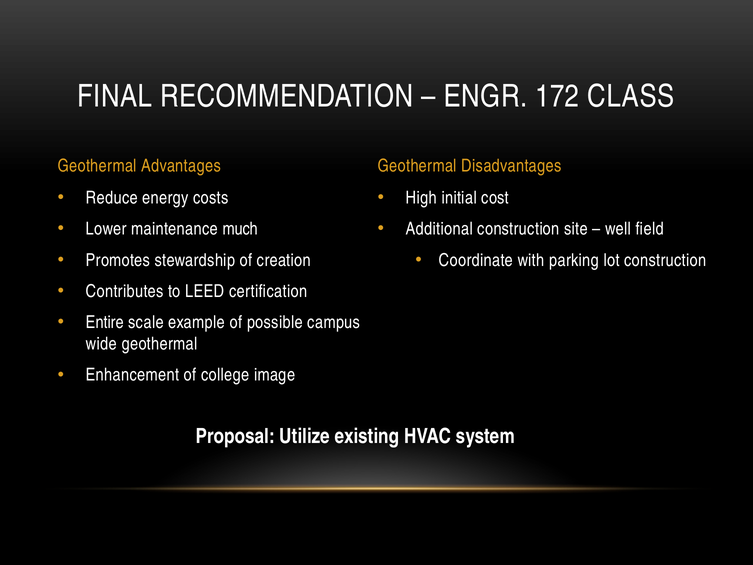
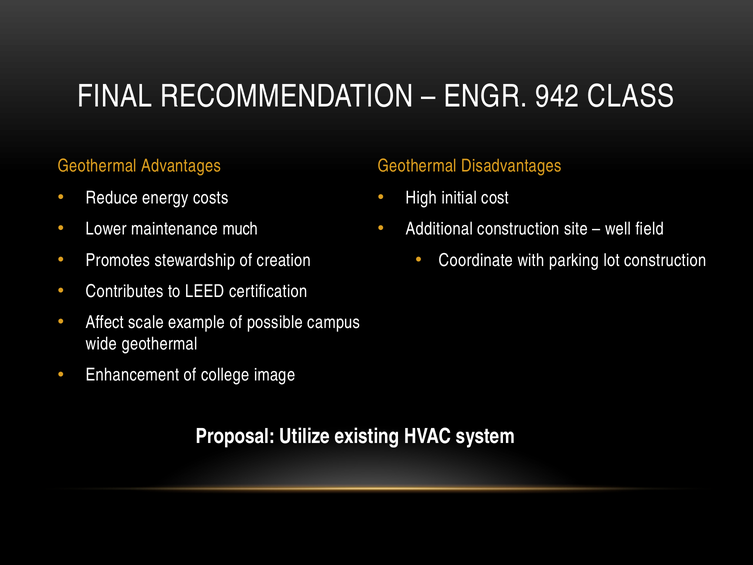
172: 172 -> 942 (557, 96)
Entire: Entire -> Affect (105, 322)
